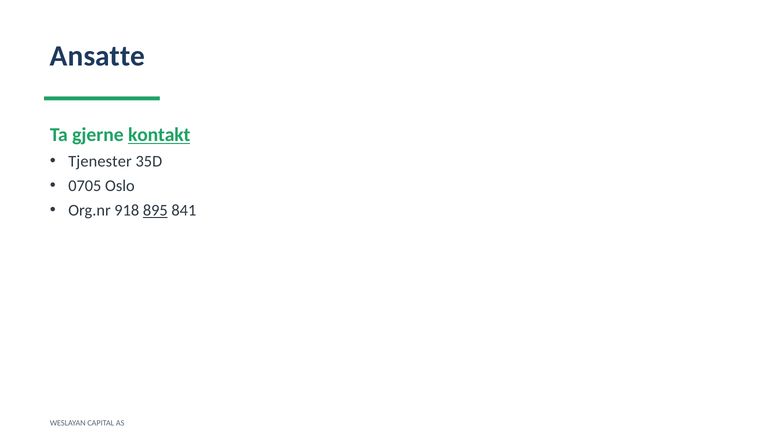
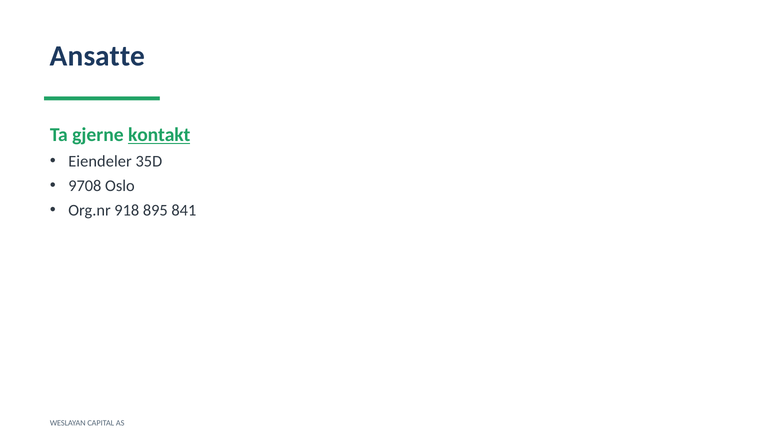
Tjenester: Tjenester -> Eiendeler (100, 161)
0705: 0705 -> 9708 (85, 186)
895 underline: present -> none (155, 210)
